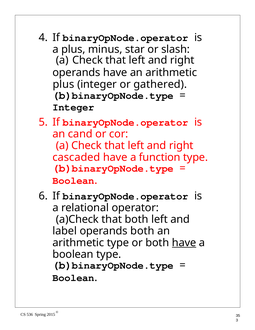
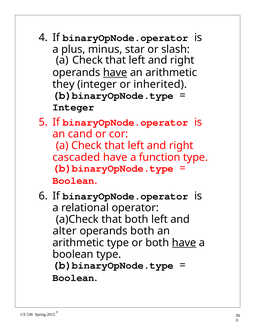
have underline: none -> present (115, 73)
plus: plus -> they (64, 84)
gathered: gathered -> inherited (160, 84)
label: label -> alter (65, 231)
